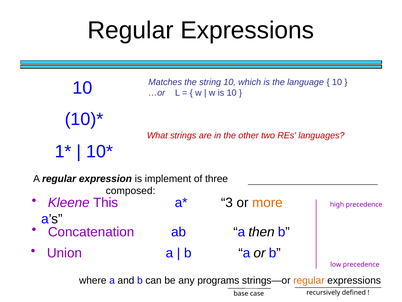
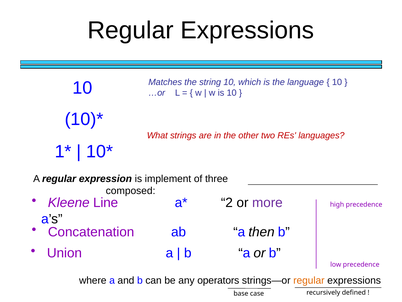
This: This -> Line (106, 202)
3: 3 -> 2 (227, 202)
more colour: orange -> purple (267, 202)
programs: programs -> operators (218, 280)
